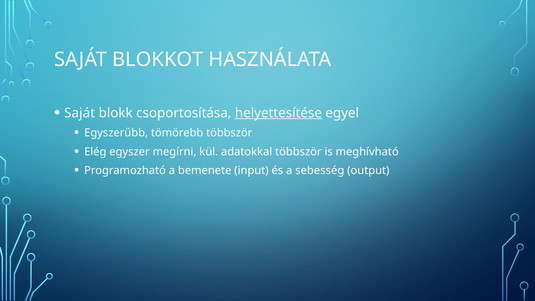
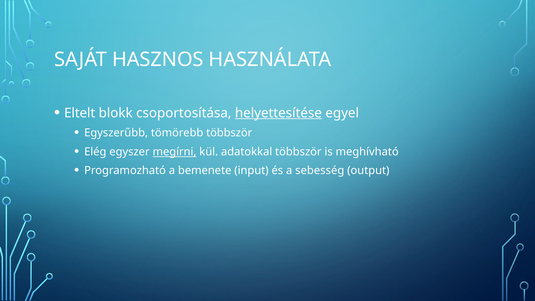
BLOKKOT: BLOKKOT -> HASZNOS (158, 59)
Saját: Saját -> Eltelt (80, 113)
megírni underline: none -> present (175, 152)
